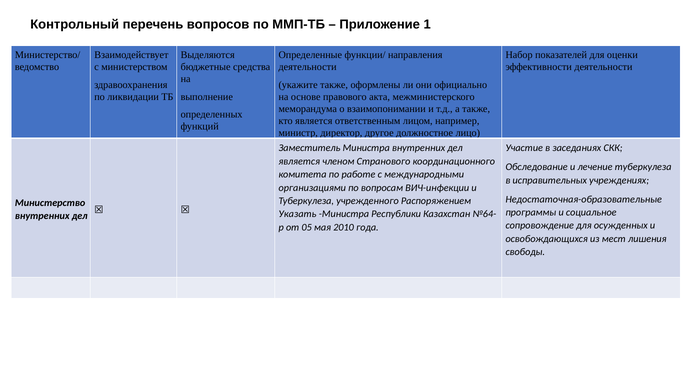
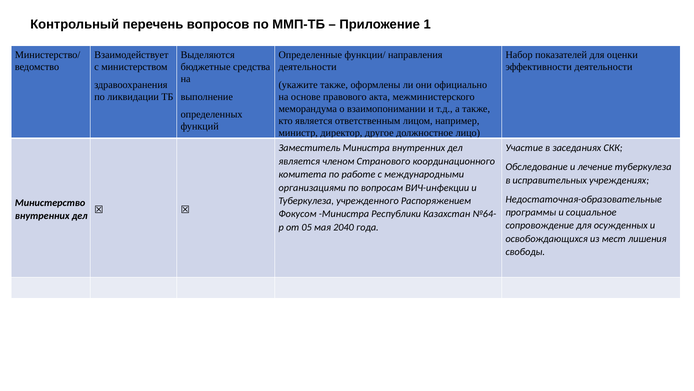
Указать: Указать -> Фокусом (298, 214)
2010: 2010 -> 2040 (344, 227)
